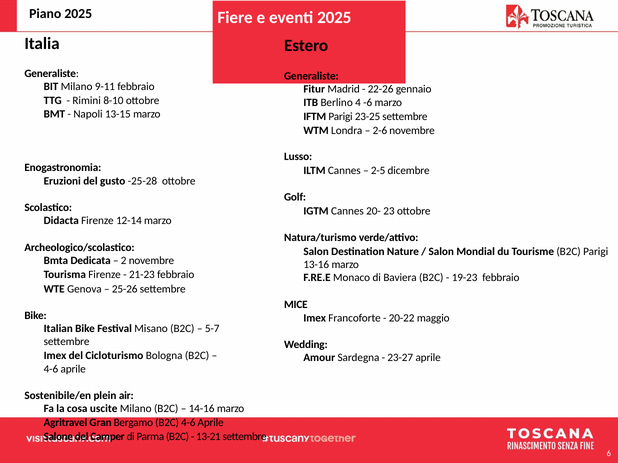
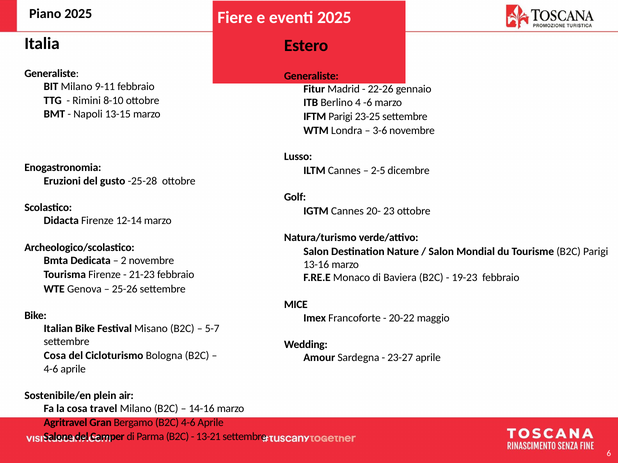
2-6: 2-6 -> 3-6 (380, 131)
Imex: Imex -> Cosa (55, 356)
uscite: uscite -> travel (104, 409)
